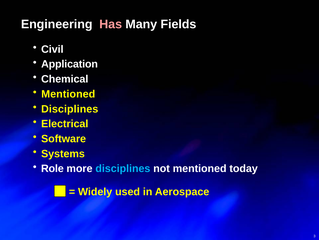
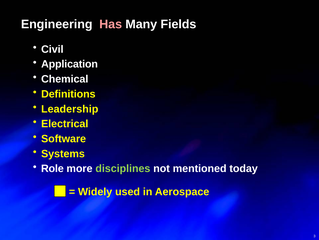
Mentioned: Mentioned -> Definitions (68, 94)
Disciplines: Disciplines -> Leadership (70, 109)
disciplines colour: light blue -> light green (123, 168)
